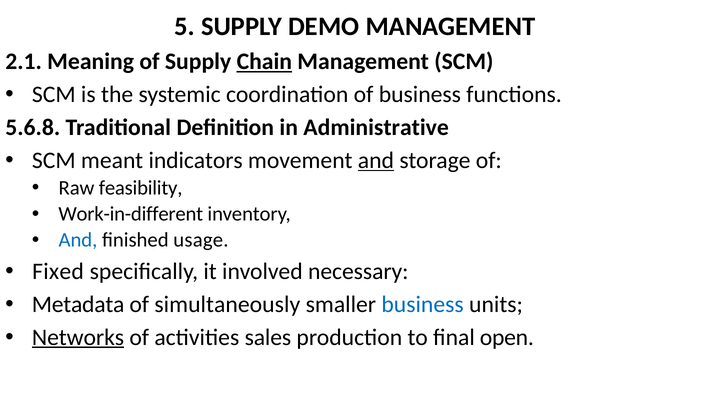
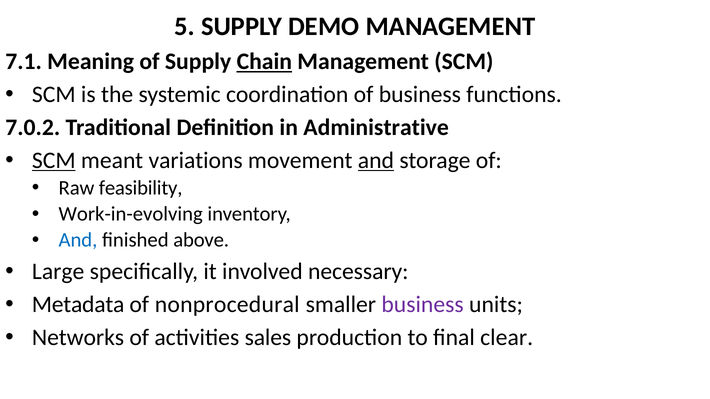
2.1: 2.1 -> 7.1 (24, 62)
5.6.8: 5.6.8 -> 7.0.2 (33, 127)
SCM underline: none -> present (54, 160)
indicators: indicators -> variations (196, 160)
Work-in-different: Work-in-different -> Work-in-evolving (131, 214)
usage: usage -> above (201, 240)
Fixed: Fixed -> Large (58, 272)
simultaneously: simultaneously -> nonprocedural (227, 305)
business colour: blue -> purple (423, 305)
Networks underline: present -> none (78, 338)
open: open -> clear (507, 338)
